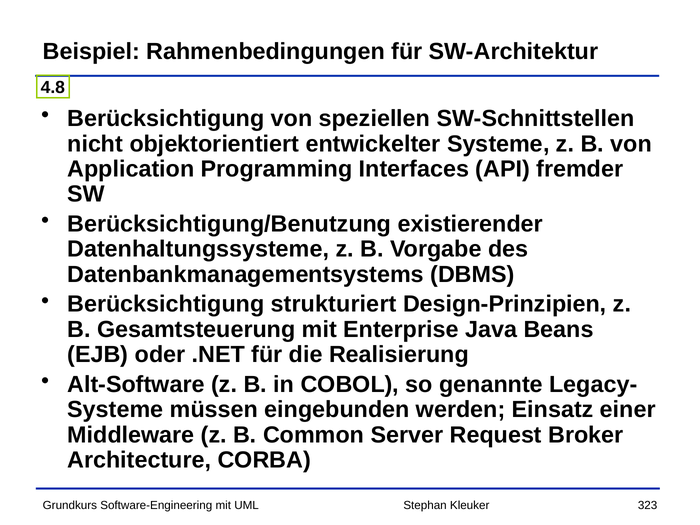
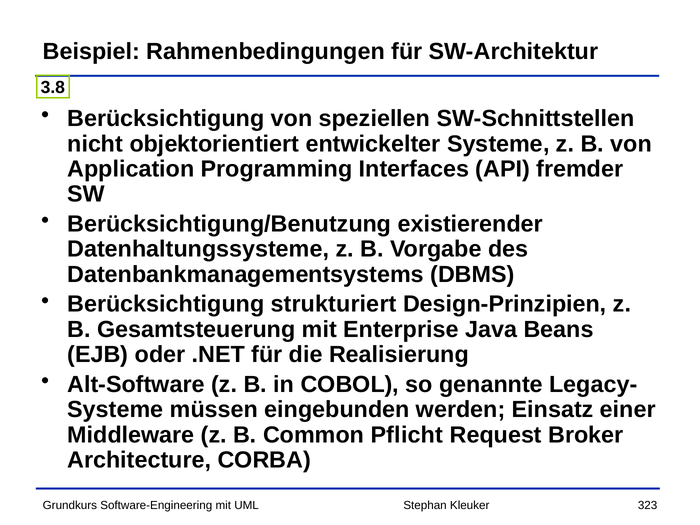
4.8: 4.8 -> 3.8 (53, 88)
Server: Server -> Pflicht (407, 435)
